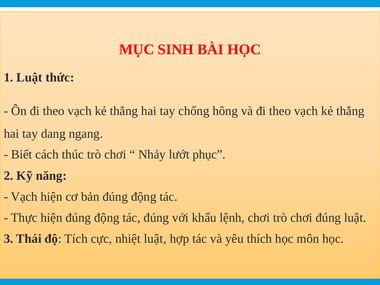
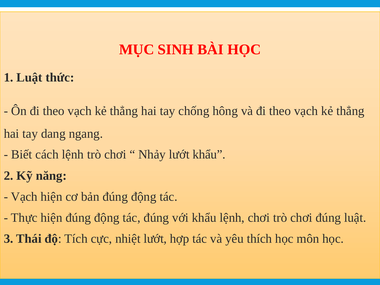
cách thúc: thúc -> lệnh (73, 155)
lướt phục: phục -> khẩu (209, 155)
nhiệt luật: luật -> lướt (155, 239)
